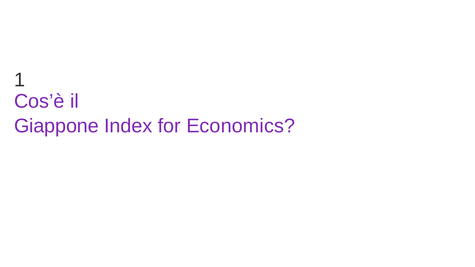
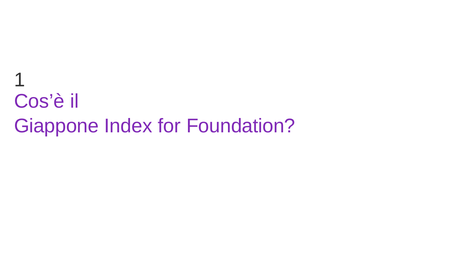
Economics: Economics -> Foundation (241, 126)
